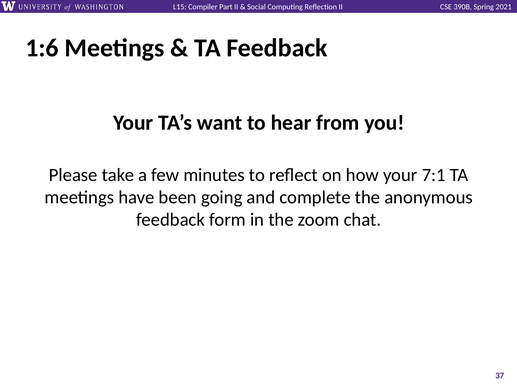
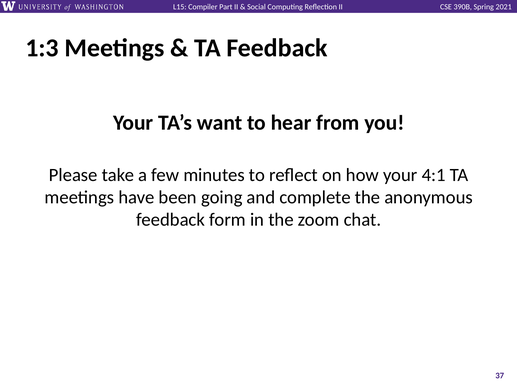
1:6: 1:6 -> 1:3 (42, 48)
7:1: 7:1 -> 4:1 (434, 175)
